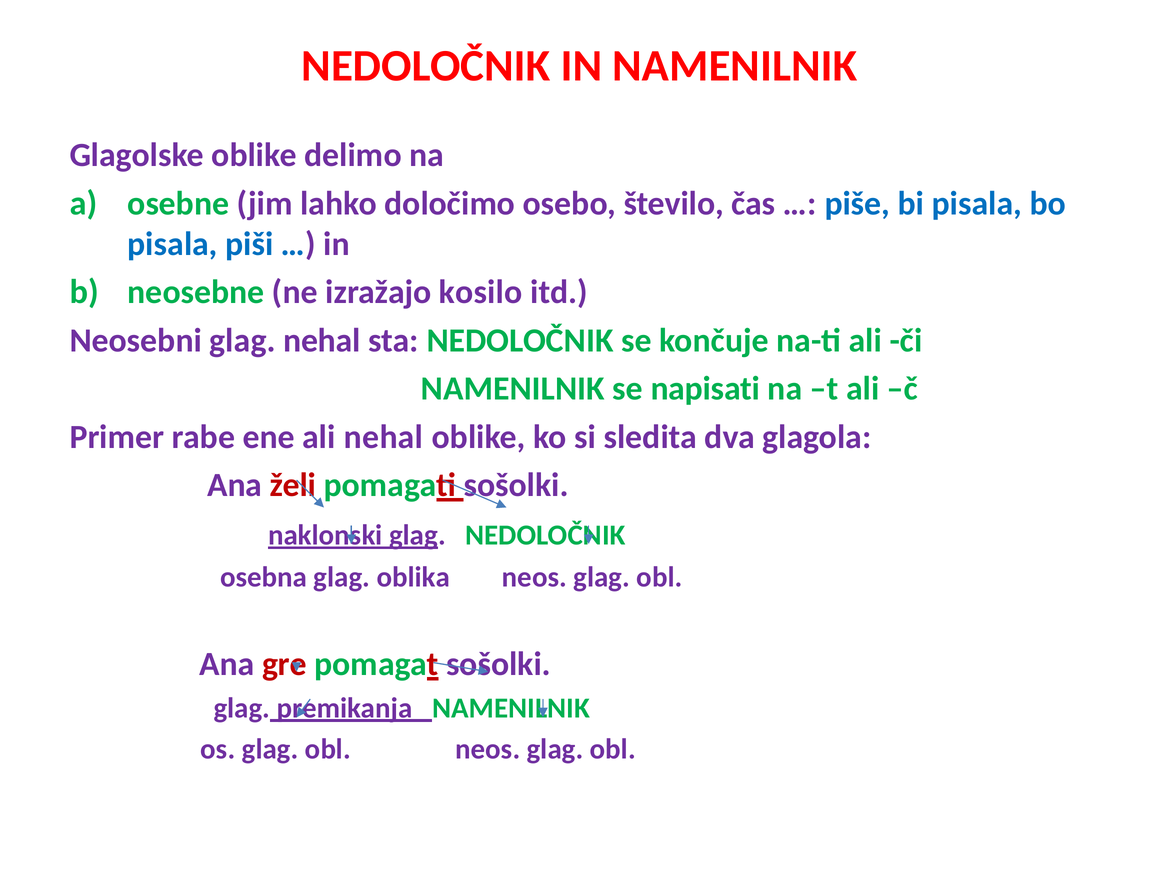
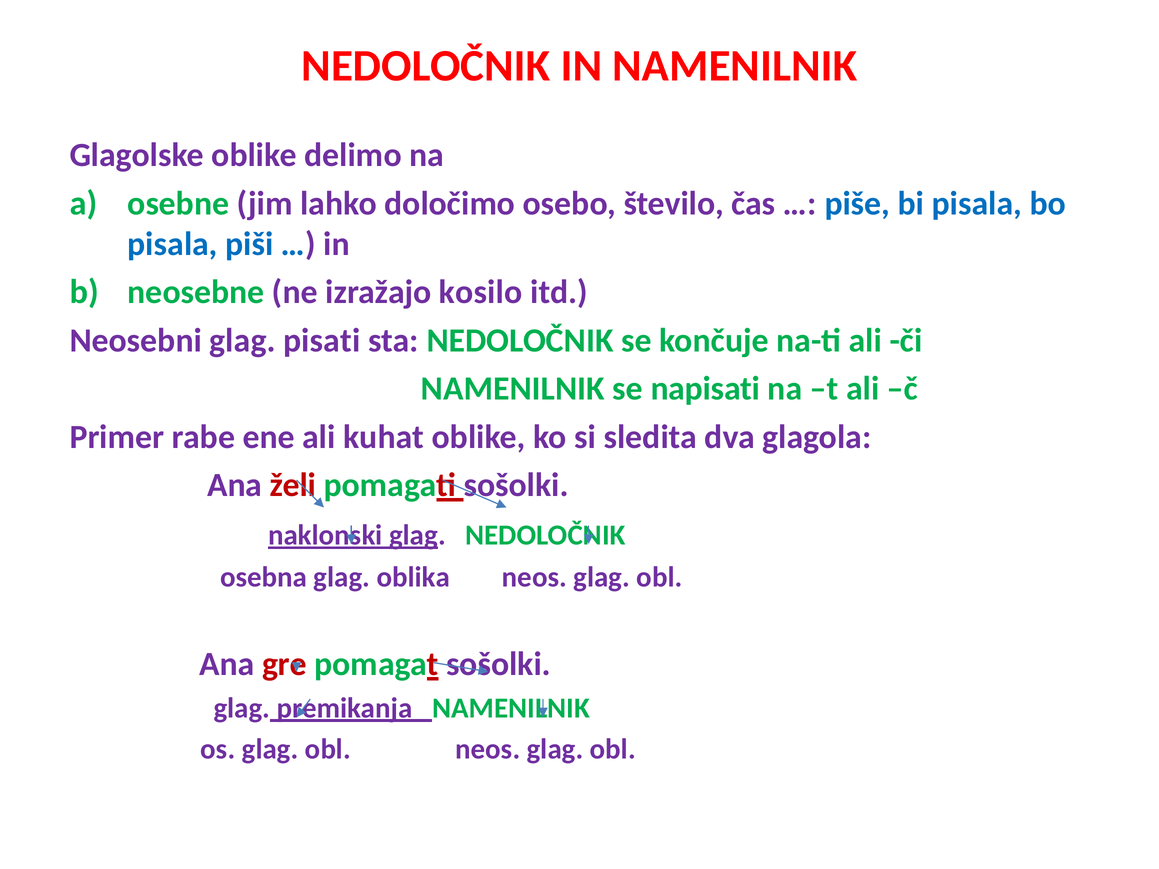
glag nehal: nehal -> pisati (322, 341)
ali nehal: nehal -> kuhat (384, 437)
